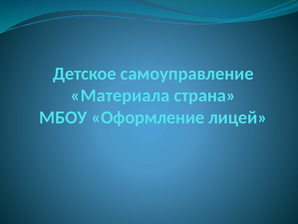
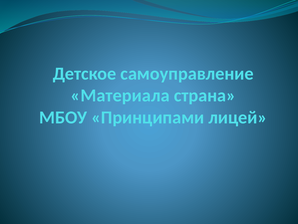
Оформление: Оформление -> Принципами (148, 117)
